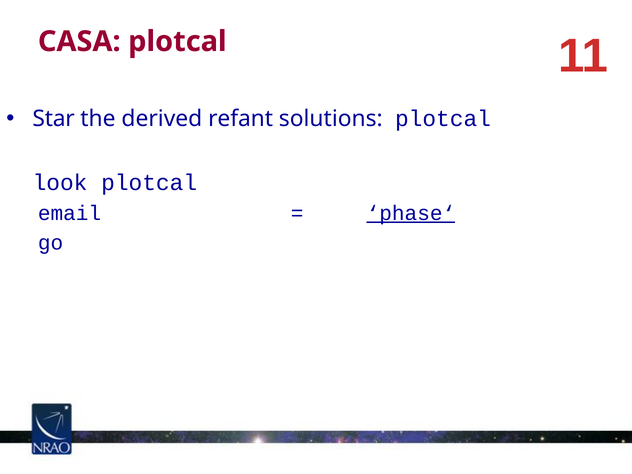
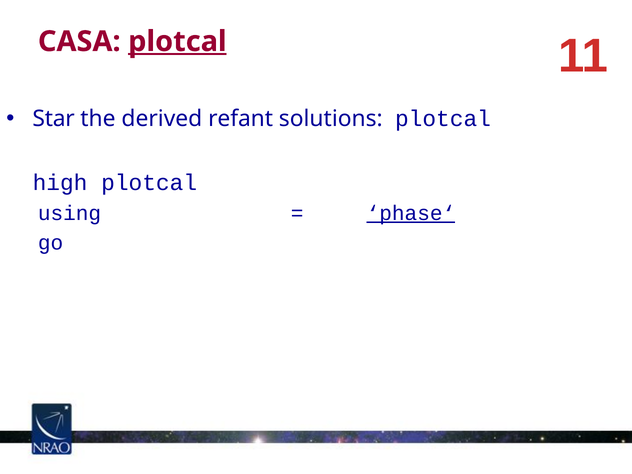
plotcal underline: none -> present (177, 42)
look: look -> high (60, 183)
email: email -> using (70, 213)
